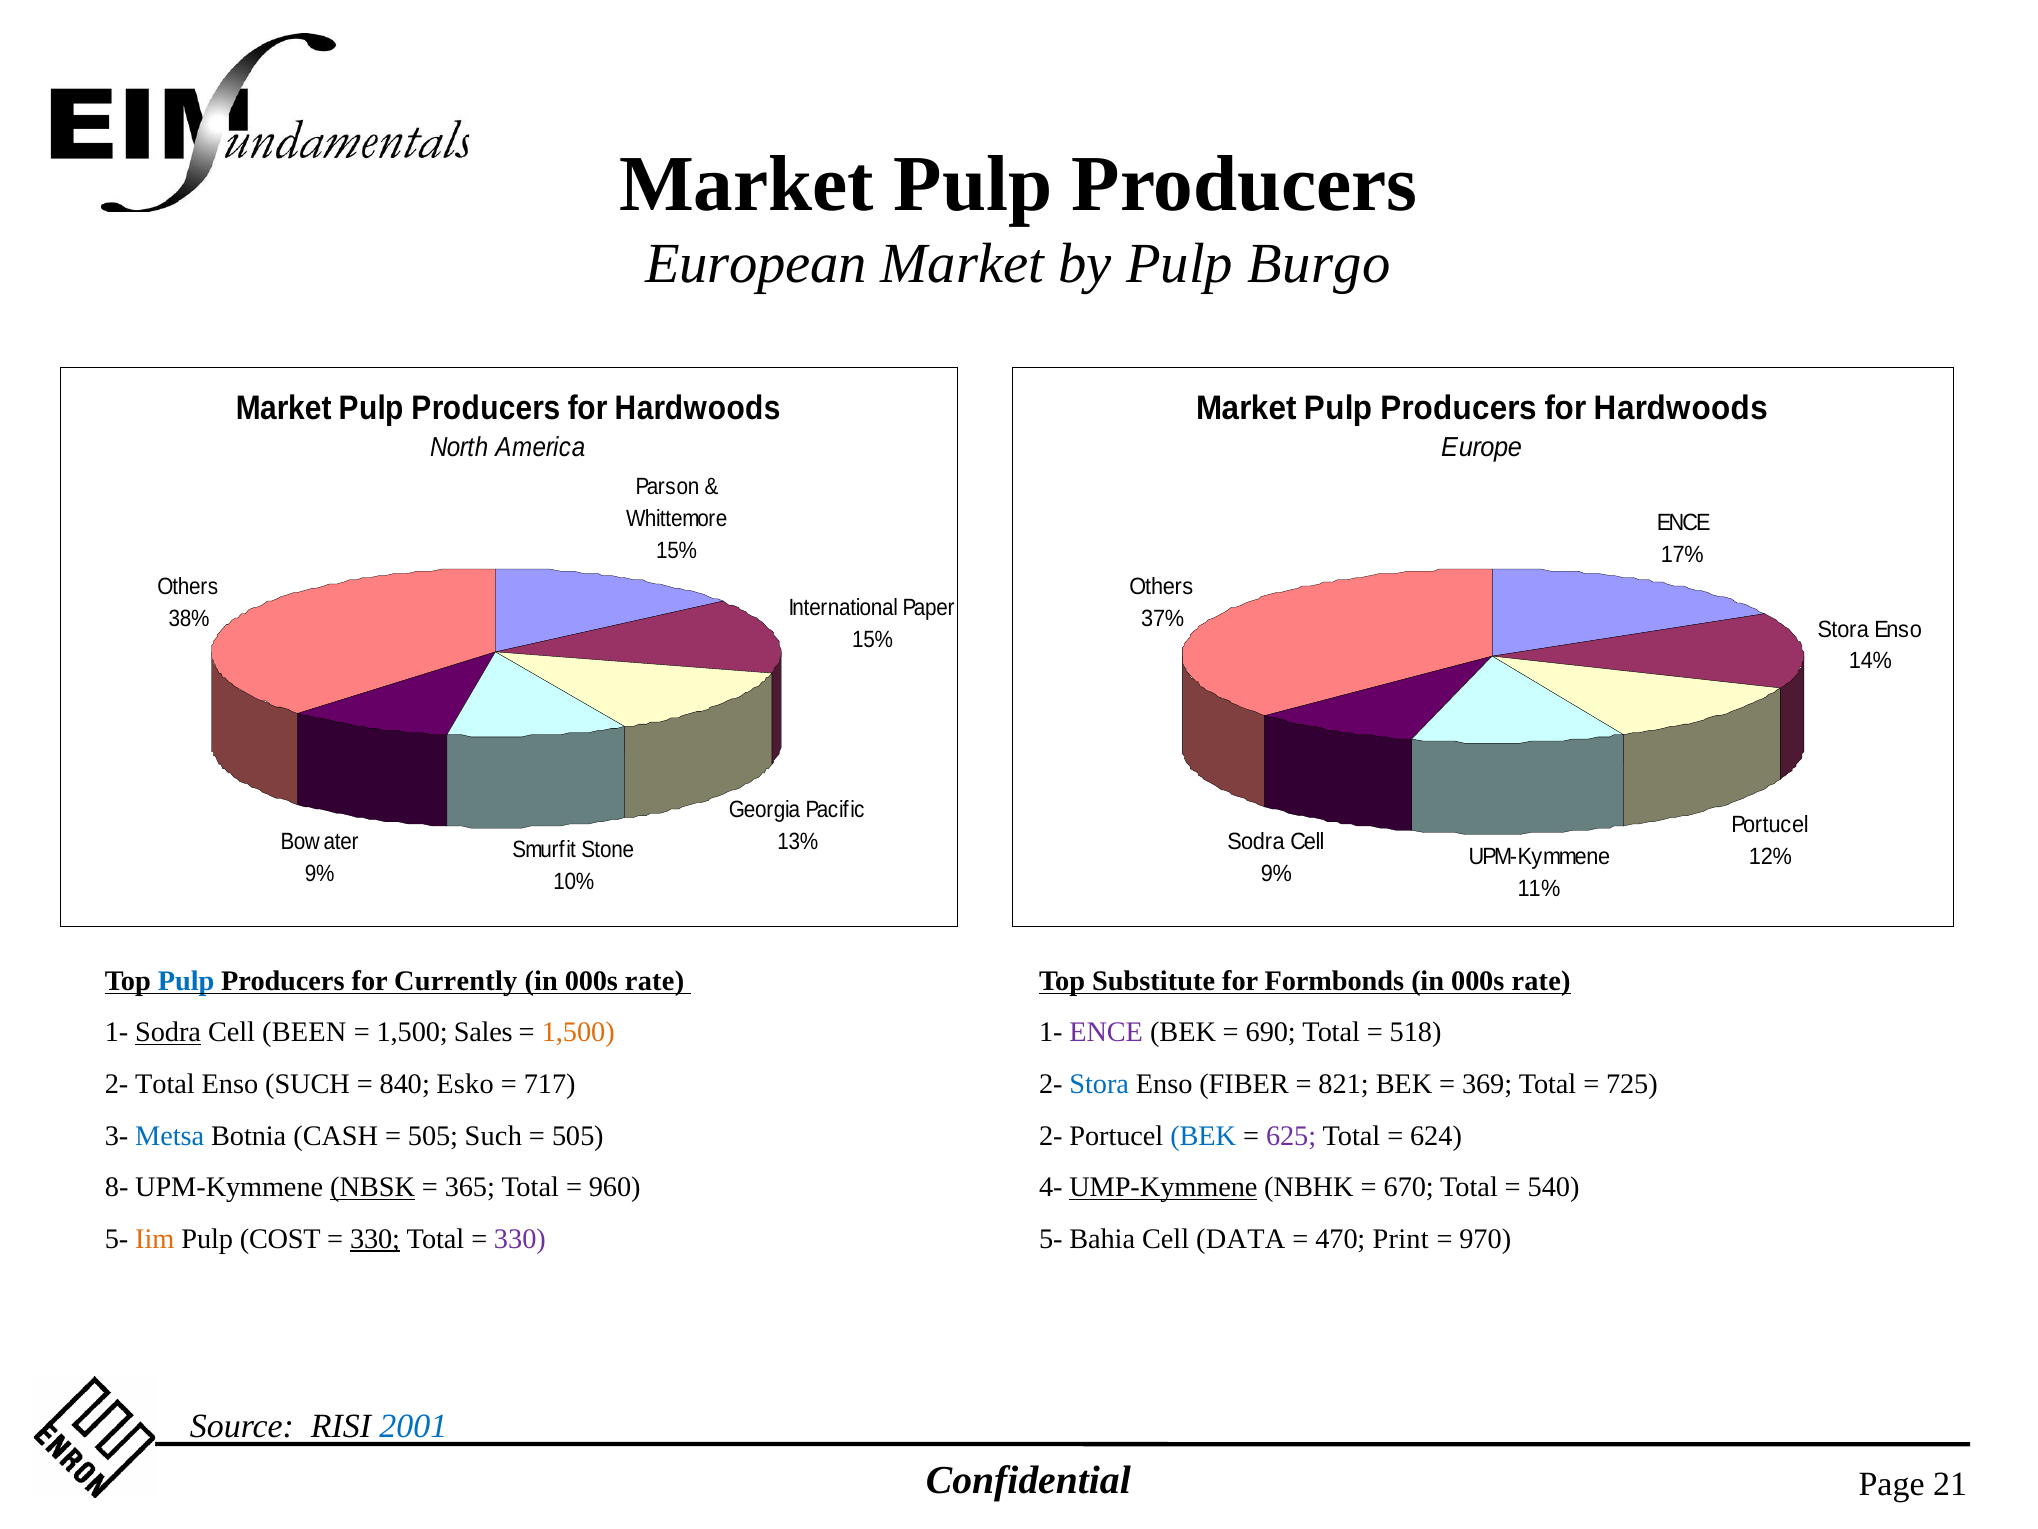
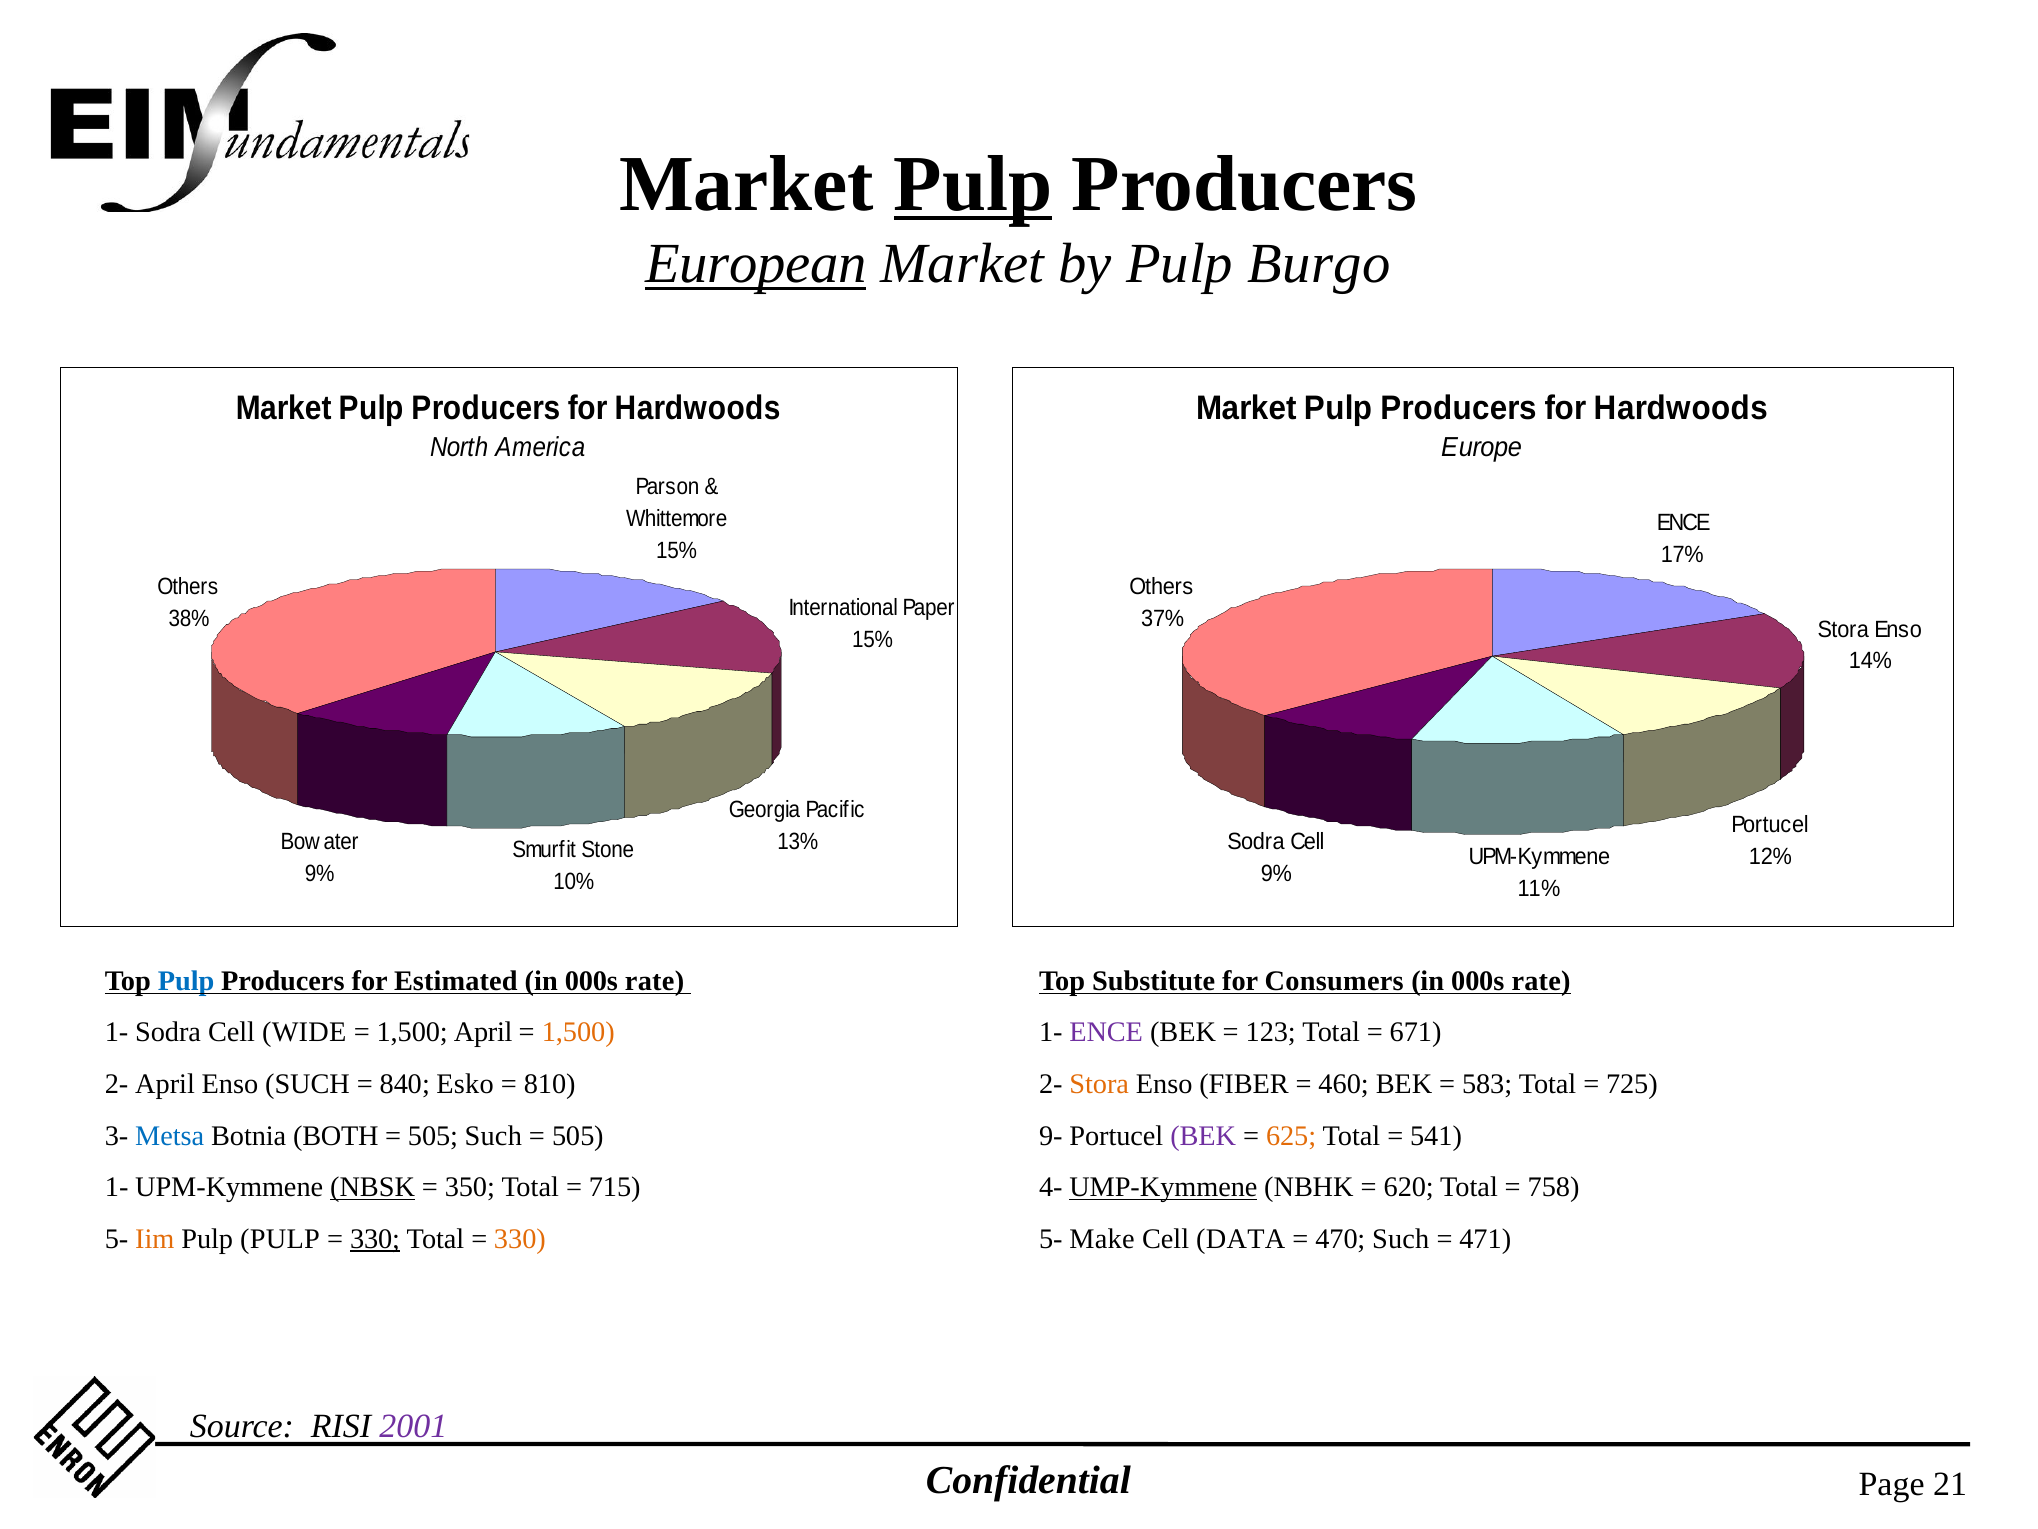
Pulp underline: none -> present (973, 184)
European underline: none -> present (756, 264)
Currently: Currently -> Estimated (456, 980)
Formbonds: Formbonds -> Consumers (1334, 980)
Sodra underline: present -> none (168, 1032)
BEEN: BEEN -> WIDE (304, 1032)
1,500 Sales: Sales -> April (483, 1032)
690: 690 -> 123 (1271, 1032)
518: 518 -> 671 (1416, 1032)
2- Total: Total -> April (165, 1084)
717: 717 -> 810 (550, 1084)
Stora colour: blue -> orange (1099, 1084)
821: 821 -> 460 (1344, 1084)
369: 369 -> 583 (1487, 1084)
CASH: CASH -> BOTH (336, 1135)
2-: 2- -> 9- (1051, 1135)
BEK colour: blue -> purple (1203, 1135)
625 colour: purple -> orange (1291, 1135)
624: 624 -> 541 (1436, 1135)
8-: 8- -> 1- (117, 1187)
365: 365 -> 350 (470, 1187)
960: 960 -> 715 (615, 1187)
670: 670 -> 620 (1409, 1187)
540: 540 -> 758 (1554, 1187)
Pulp COST: COST -> PULP (280, 1239)
330 colour: purple -> orange (520, 1239)
Bahia: Bahia -> Make (1102, 1239)
470 Print: Print -> Such (1401, 1239)
970: 970 -> 471 (1485, 1239)
2001 colour: blue -> purple (413, 1426)
